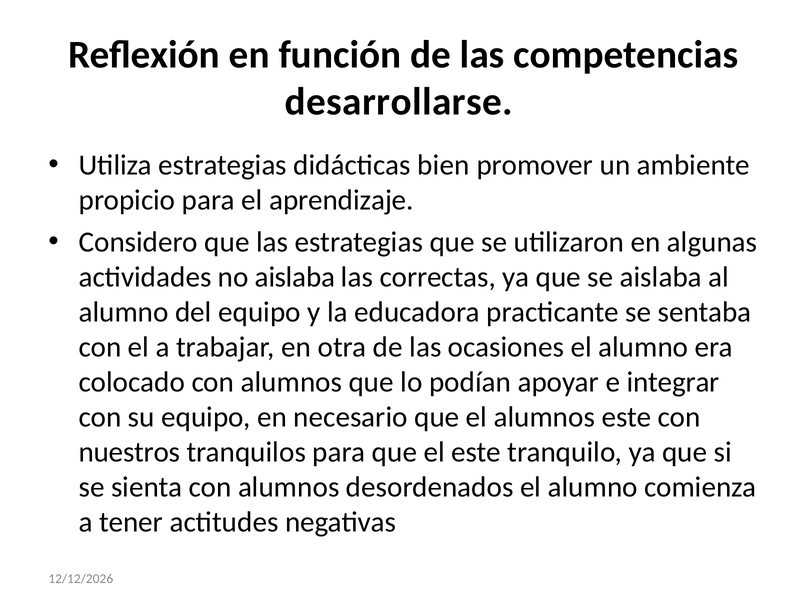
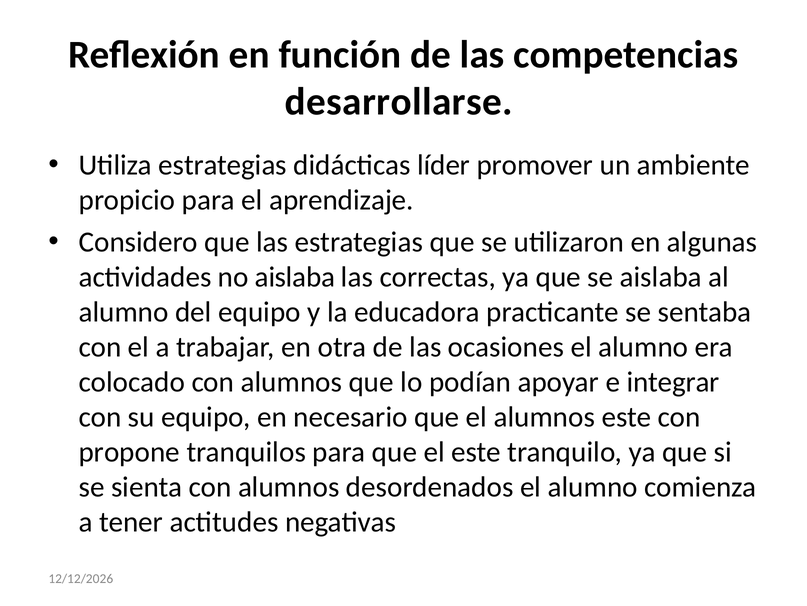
bien: bien -> líder (444, 165)
nuestros: nuestros -> propone (129, 452)
